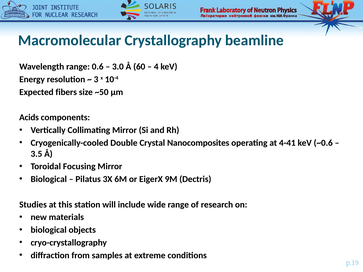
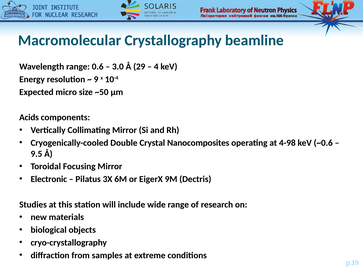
60: 60 -> 29 (139, 67)
3: 3 -> 9 (96, 79)
fibers: fibers -> micro (66, 92)
4-41: 4-41 -> 4-98 (287, 143)
3.5: 3.5 -> 9.5 (36, 154)
Biological: Biological -> Electronic (49, 179)
